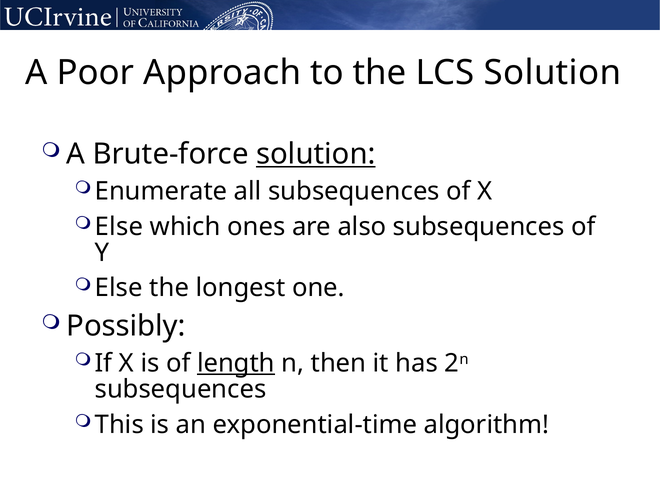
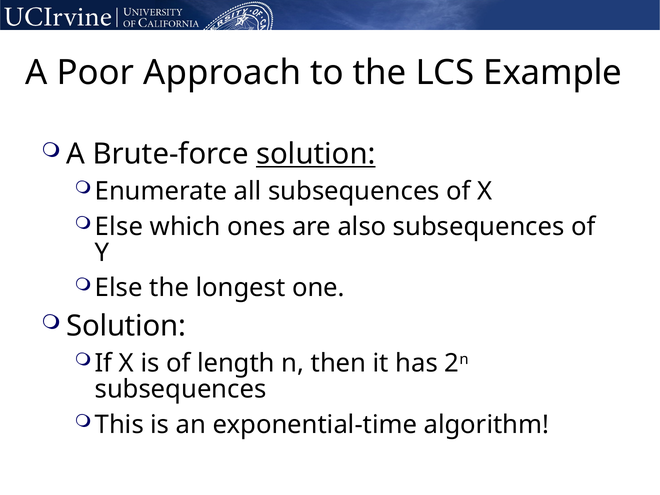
LCS Solution: Solution -> Example (553, 73)
Possibly: Possibly -> Solution (126, 326)
length underline: present -> none (236, 363)
